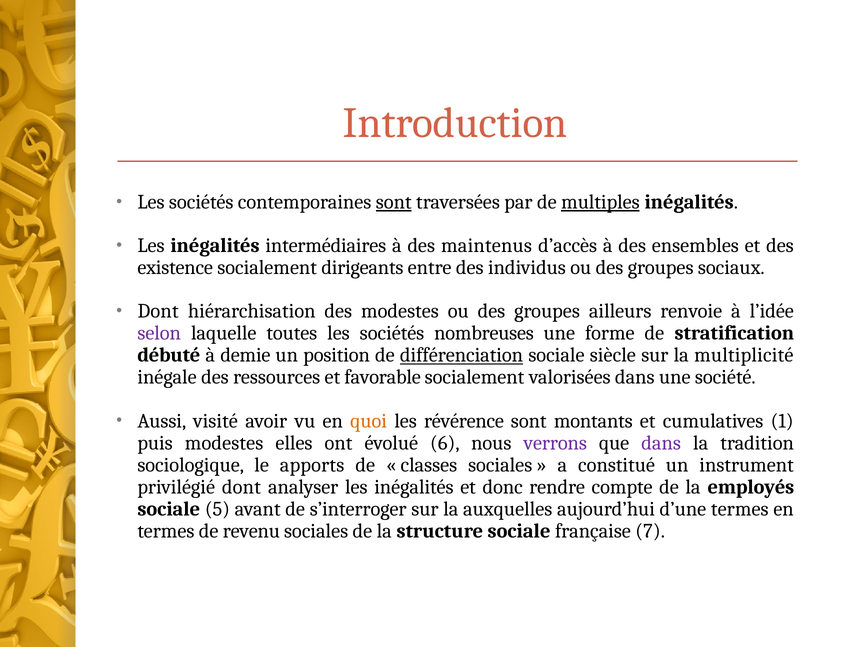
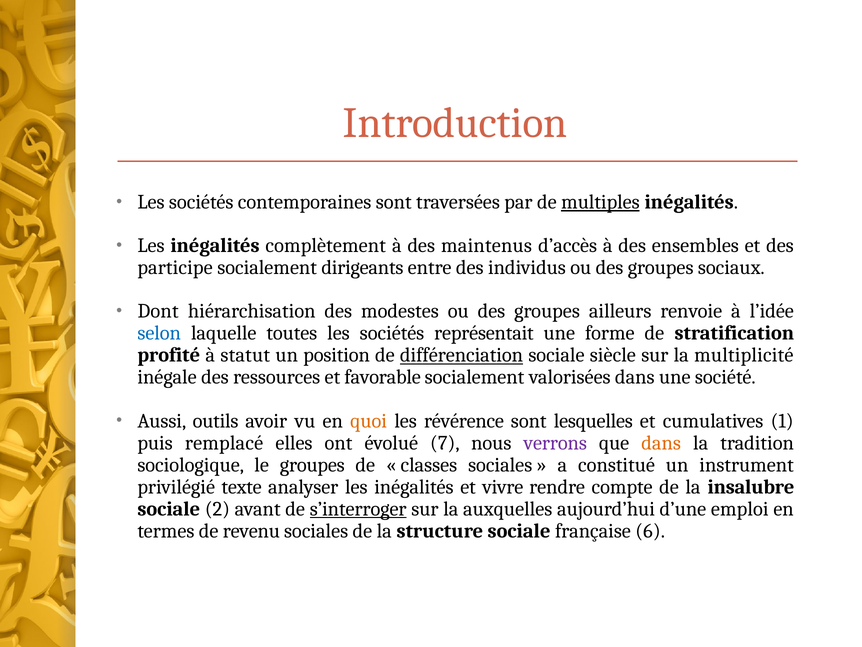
sont underline: present -> none (394, 202)
intermédiaires: intermédiaires -> complètement (326, 245)
existence: existence -> participe (175, 267)
selon colour: purple -> blue (159, 333)
nombreuses: nombreuses -> représentait (484, 333)
débuté: débuté -> profité (169, 355)
demie: demie -> statut (245, 355)
visité: visité -> outils (216, 421)
montants: montants -> lesquelles (593, 421)
puis modestes: modestes -> remplacé (224, 443)
6: 6 -> 7 (445, 443)
dans colour: purple -> orange (661, 443)
le apports: apports -> groupes (312, 464)
privilégié dont: dont -> texte (242, 486)
donc: donc -> vivre (503, 486)
employés: employés -> insalubre (751, 486)
5: 5 -> 2 (217, 508)
s’interroger underline: none -> present (358, 508)
d’une termes: termes -> emploi (740, 508)
7: 7 -> 6 (650, 530)
